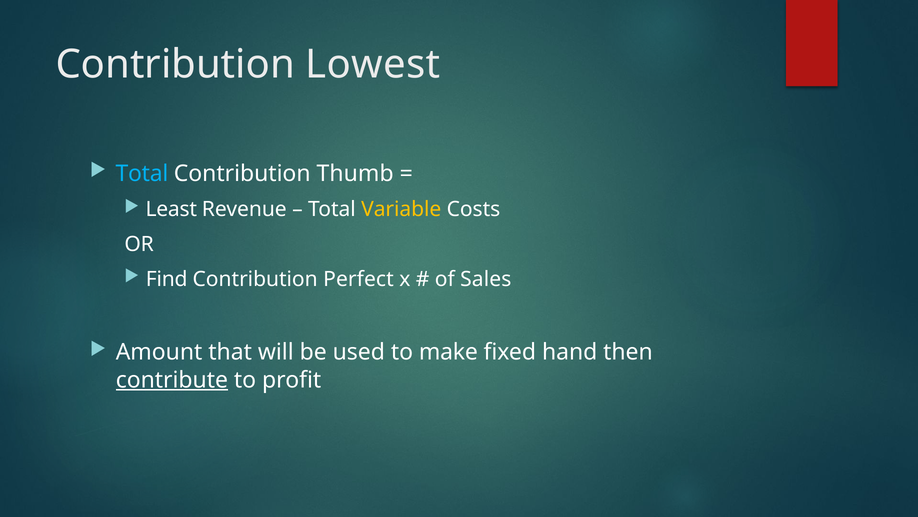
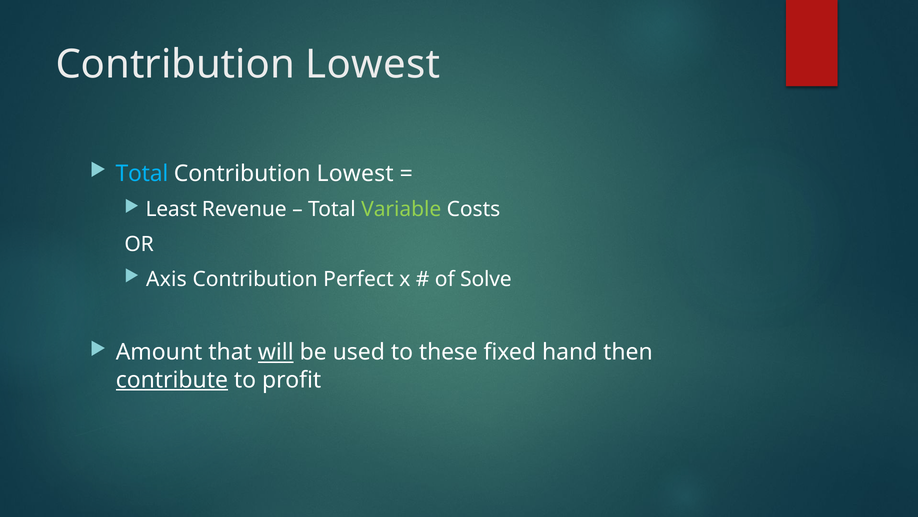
Thumb: Thumb -> Lowest (355, 173)
Variable colour: yellow -> light green (401, 209)
Find: Find -> Axis (166, 279)
Sales: Sales -> Solve (486, 279)
will underline: none -> present (276, 352)
make: make -> these (448, 352)
